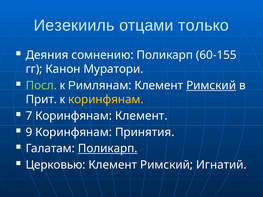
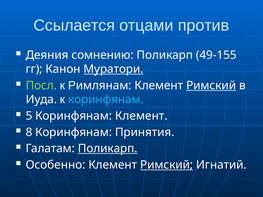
Иезекииль: Иезекииль -> Ссылается (74, 26)
только: только -> против (204, 26)
60-155: 60-155 -> 49-155 (216, 55)
Муратори underline: none -> present (114, 69)
Прит: Прит -> Иуда (41, 100)
коринфянам colour: yellow -> light blue (106, 100)
7: 7 -> 5 (29, 116)
9: 9 -> 8 (29, 132)
Церковью: Церковью -> Особенно (55, 165)
Римский underline: none -> present (167, 165)
